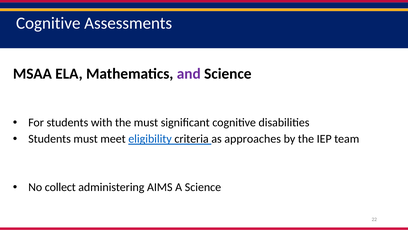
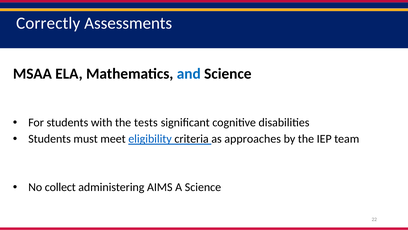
Cognitive: Cognitive -> Correctly (48, 23)
and colour: purple -> blue (189, 74)
the must: must -> tests (146, 122)
